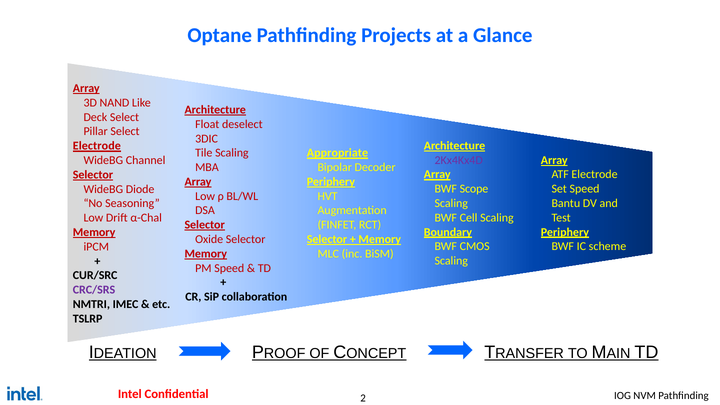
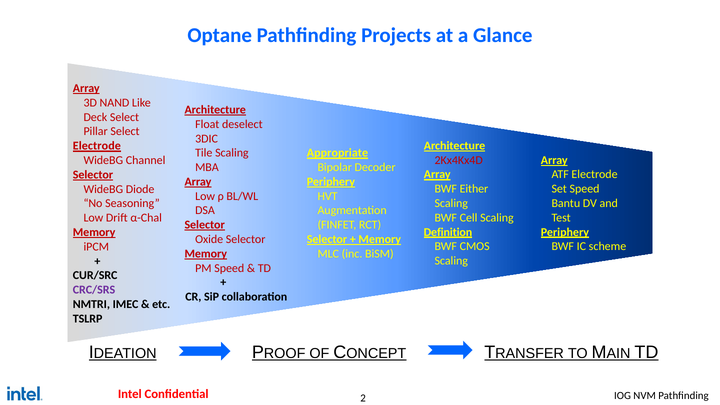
2Kx4Kx4D colour: purple -> red (459, 160)
Scope: Scope -> Either (474, 189)
Boundary: Boundary -> Definition (448, 232)
